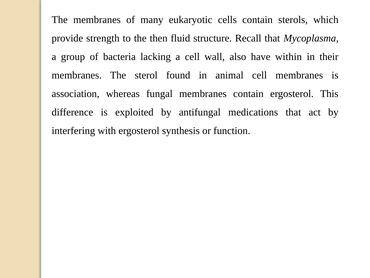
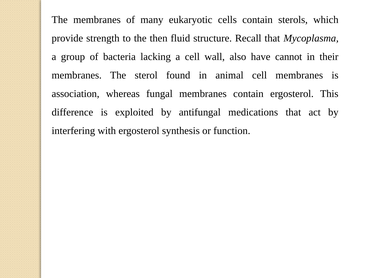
within: within -> cannot (289, 57)
